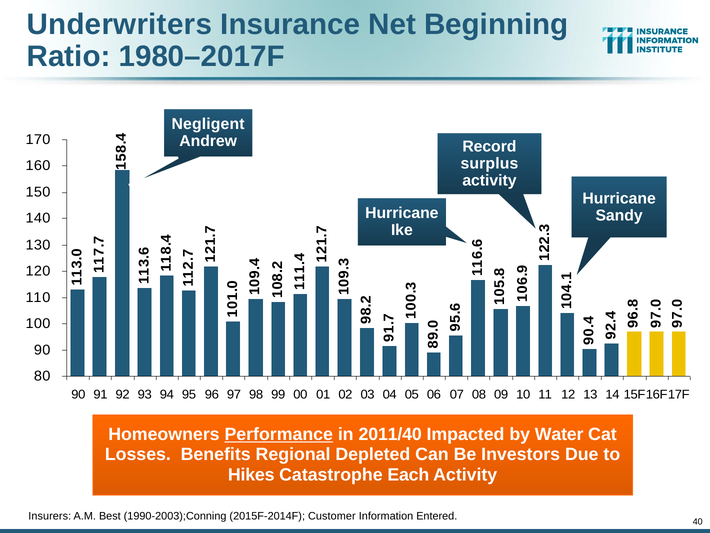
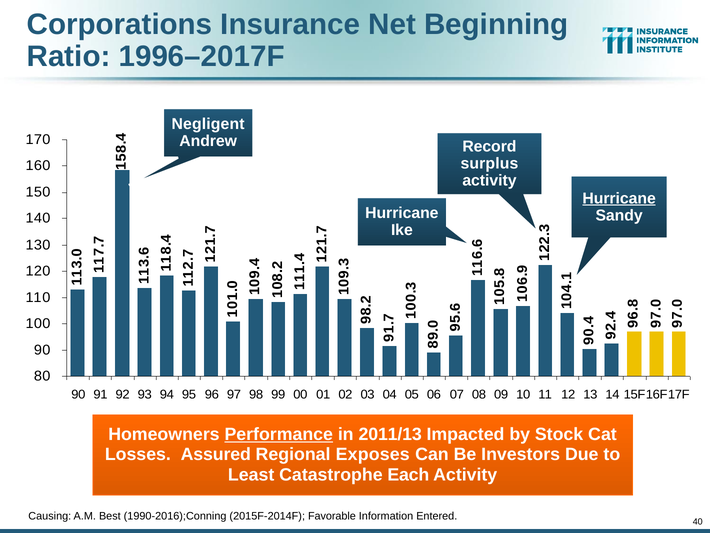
Underwriters: Underwriters -> Corporations (119, 24)
1980–2017F: 1980–2017F -> 1996–2017F (202, 56)
Hurricane underline: none -> present (619, 198)
2011/40: 2011/40 -> 2011/13 (390, 434)
Water: Water -> Stock (559, 434)
Benefits: Benefits -> Assured (216, 454)
Depleted: Depleted -> Exposes (373, 454)
Hikes: Hikes -> Least (251, 474)
Insurers: Insurers -> Causing (50, 516)
1990-2003);Conning: 1990-2003);Conning -> 1990-2016);Conning (175, 516)
Customer: Customer -> Favorable (332, 516)
